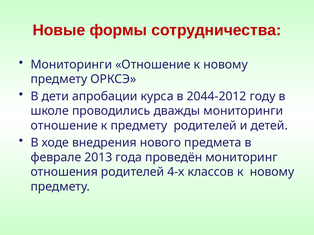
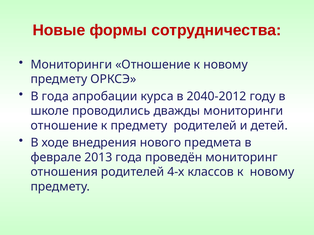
В дети: дети -> года (55, 96)
2044-2012: 2044-2012 -> 2040-2012 (217, 96)
